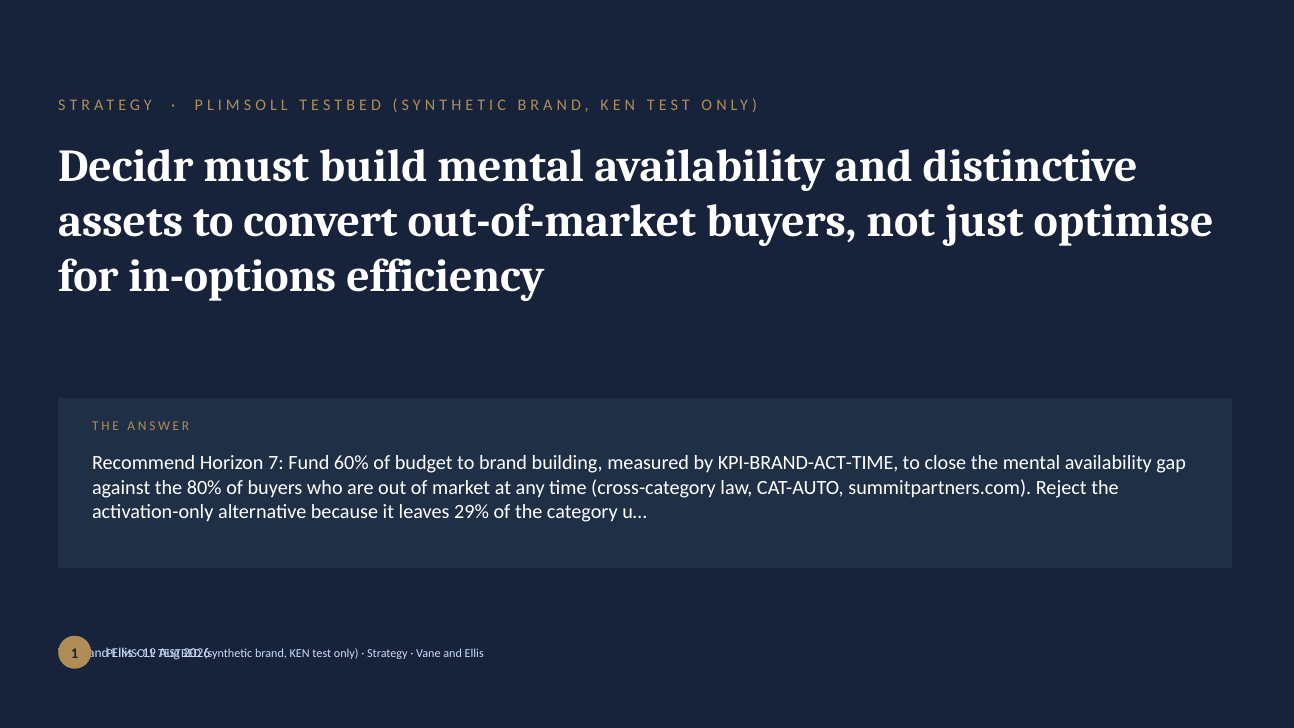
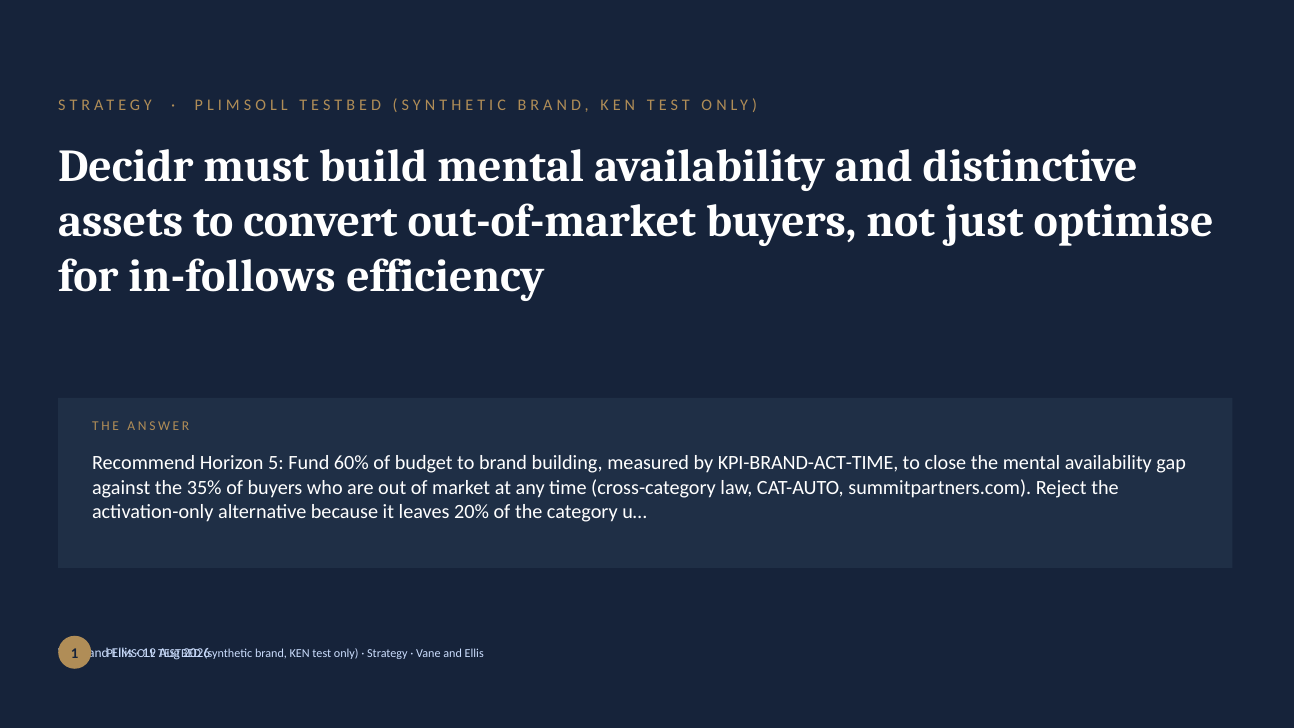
in-options: in-options -> in-follows (232, 276)
7: 7 -> 5 (276, 463)
80%: 80% -> 35% (204, 487)
29%: 29% -> 20% (472, 512)
